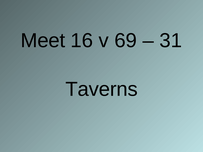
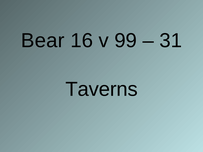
Meet: Meet -> Bear (43, 41)
69: 69 -> 99 (126, 41)
